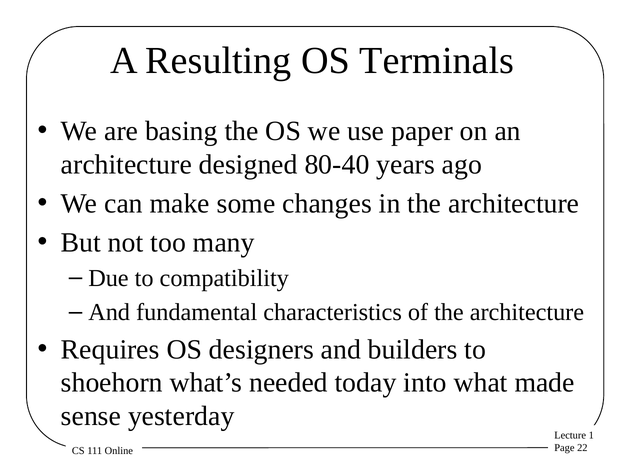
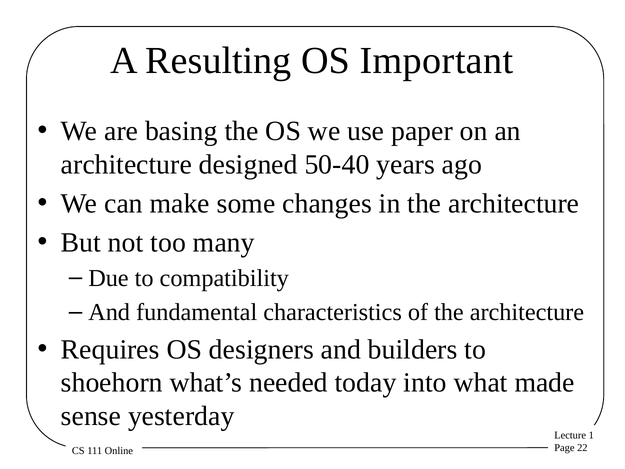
Terminals: Terminals -> Important (437, 61)
80-40: 80-40 -> 50-40 (337, 164)
